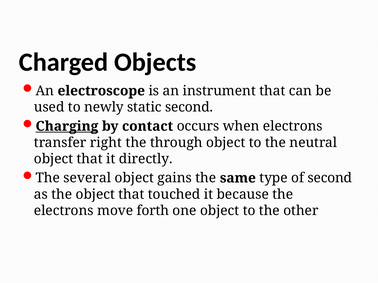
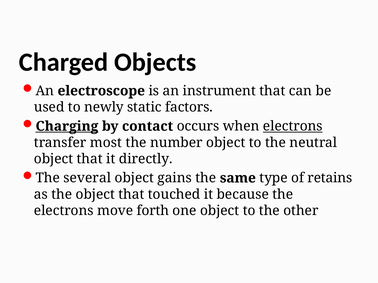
static second: second -> factors (189, 107)
electrons underline: none -> present (293, 126)
right: right -> most (106, 143)
through: through -> number (176, 143)
of second: second -> retains (330, 178)
